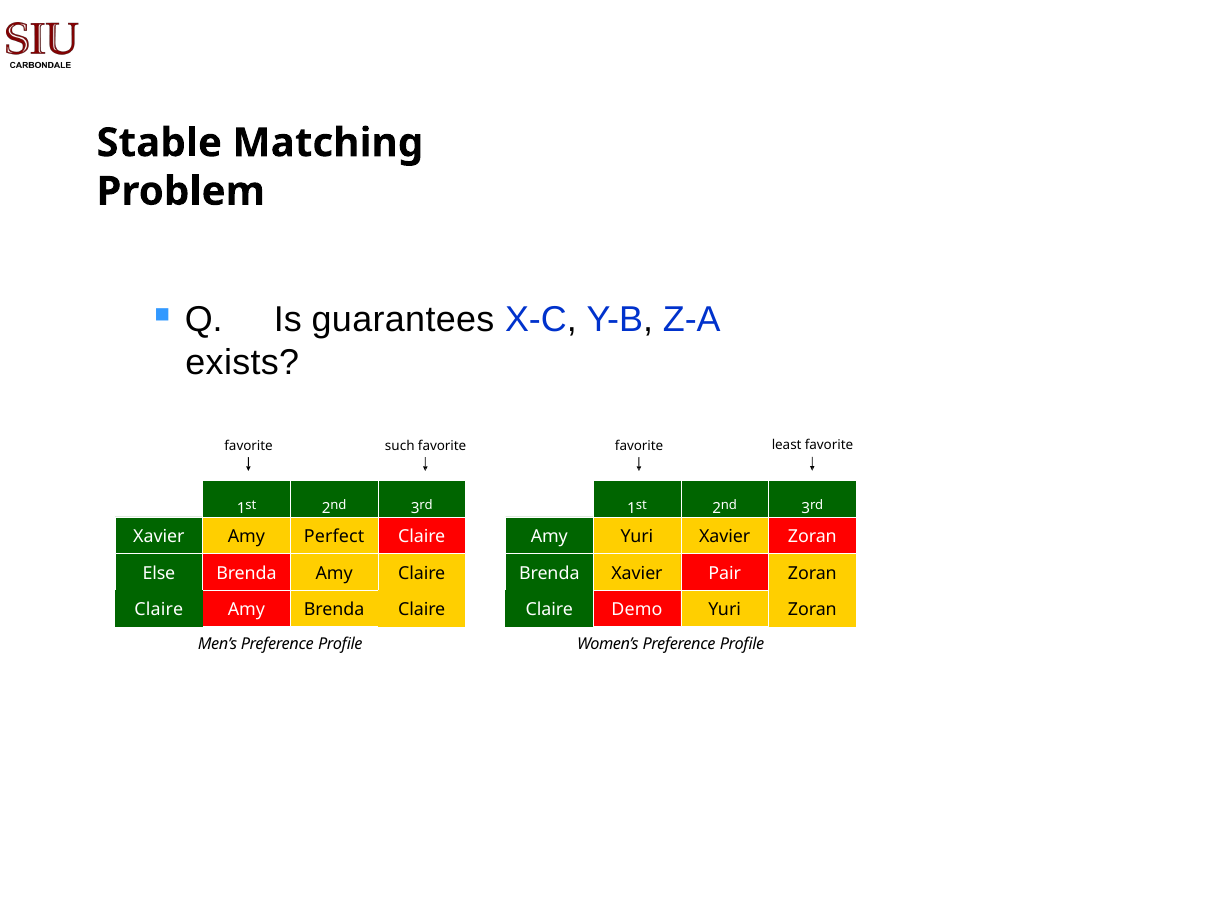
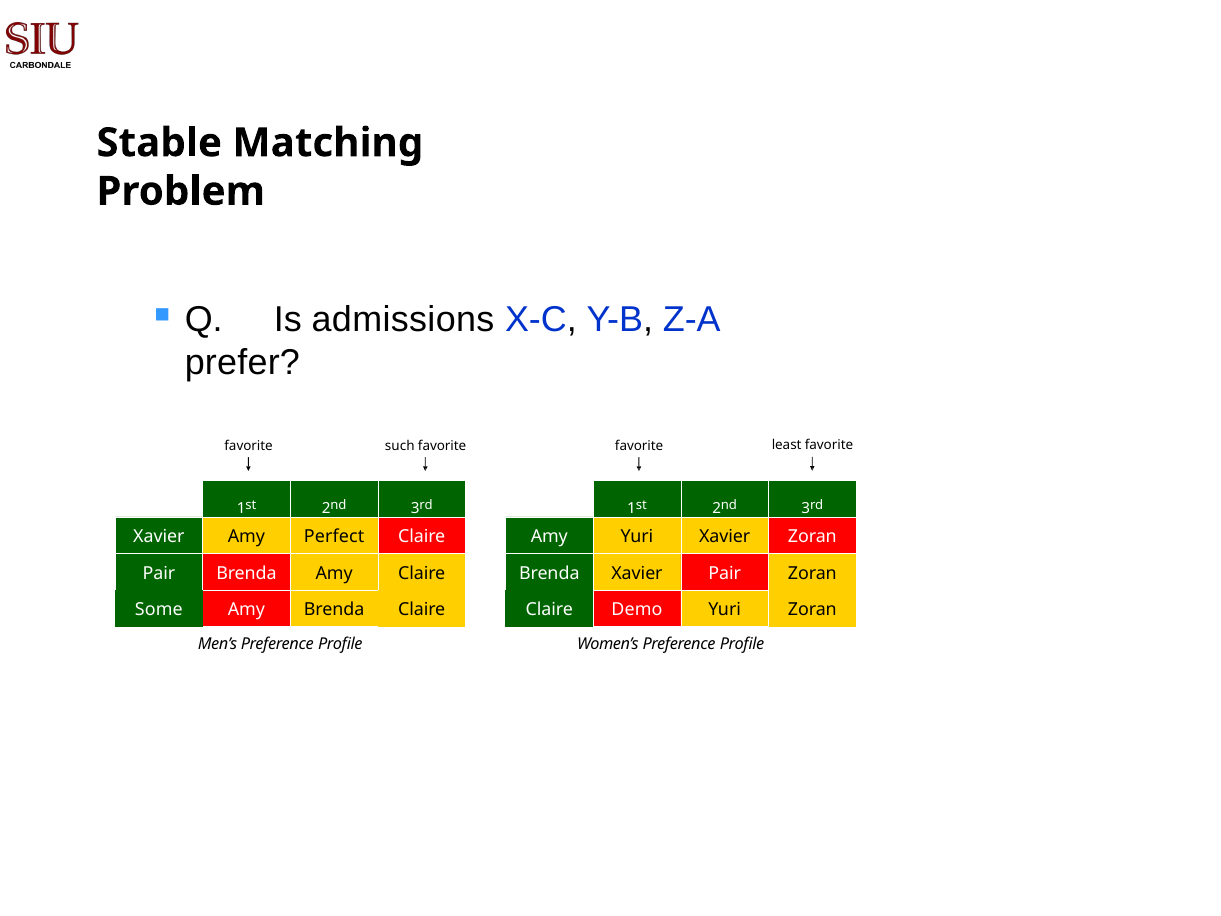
guarantees: guarantees -> admissions (403, 320)
exists: exists -> prefer (242, 363)
Else: Else -> Pair (159, 573)
Claire: Claire -> Some (159, 610)
